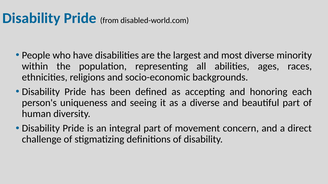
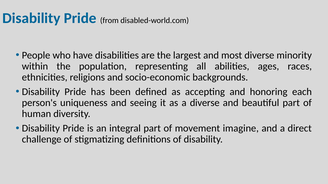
concern: concern -> imagine (241, 129)
